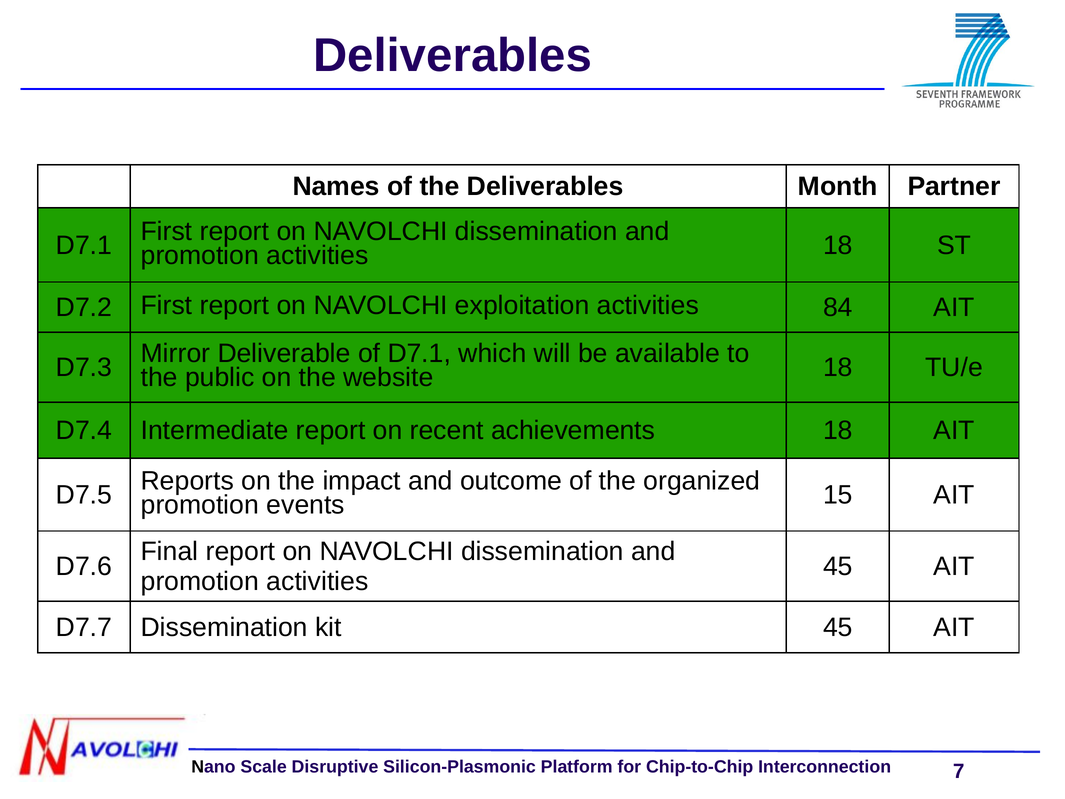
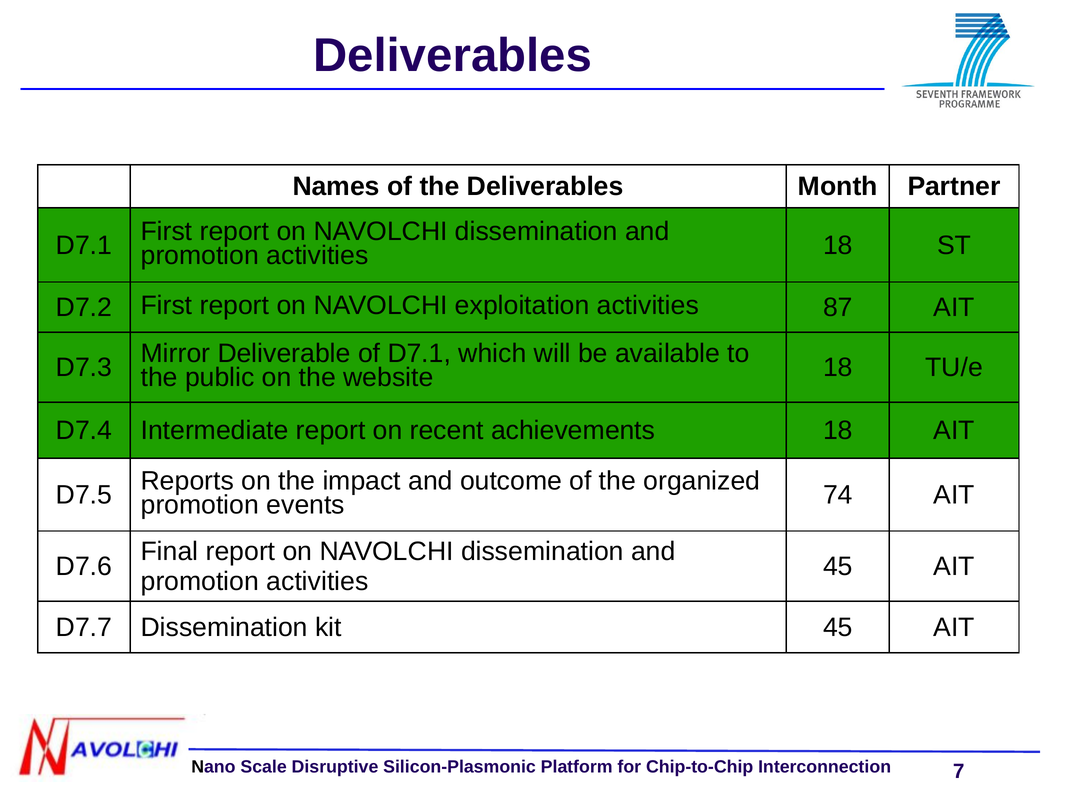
84: 84 -> 87 (838, 308)
15: 15 -> 74 (838, 495)
